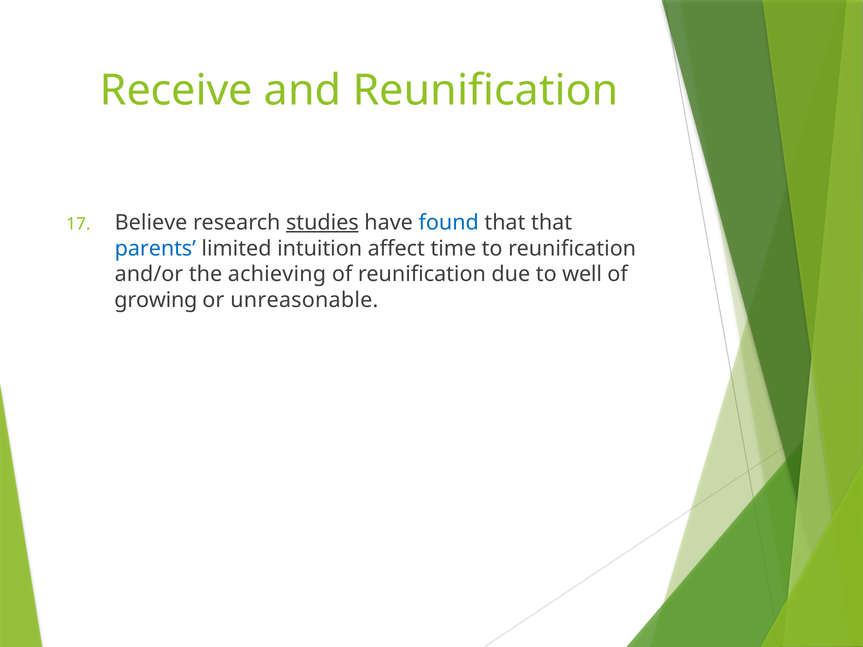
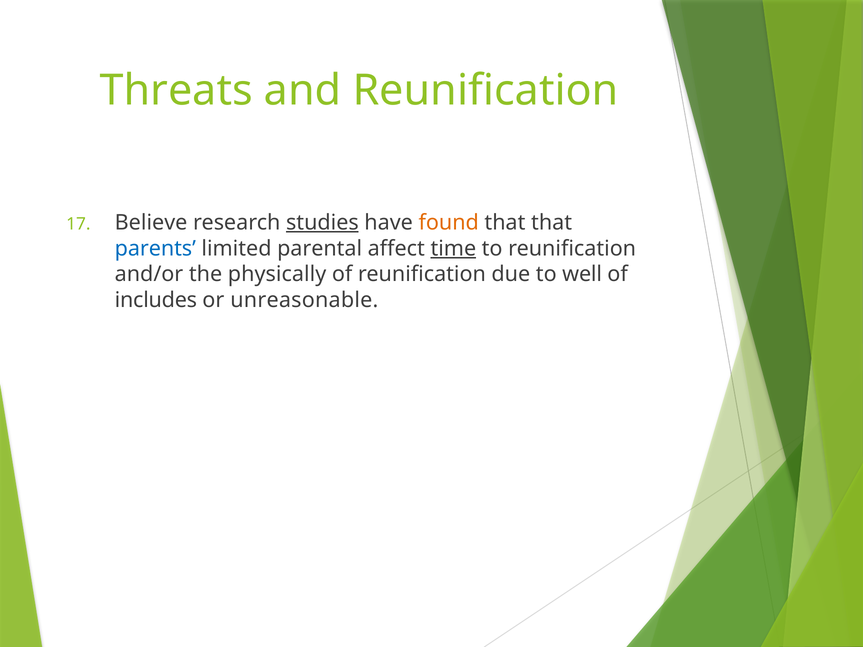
Receive: Receive -> Threats (176, 91)
found colour: blue -> orange (449, 223)
intuition: intuition -> parental (320, 249)
time underline: none -> present (453, 249)
achieving: achieving -> physically (277, 274)
growing: growing -> includes (156, 300)
